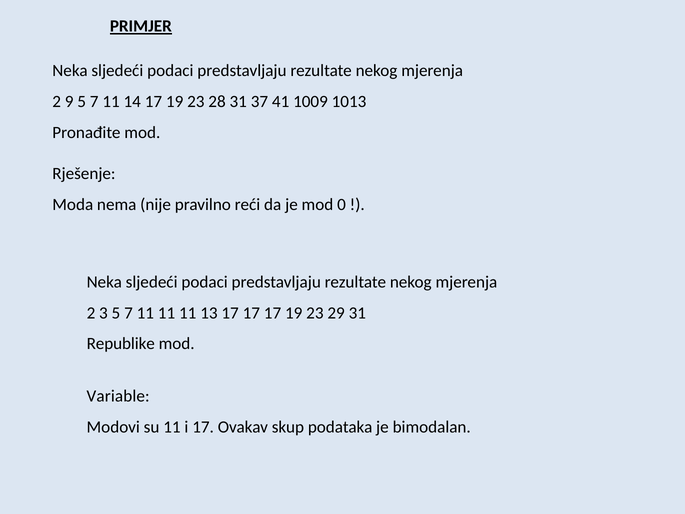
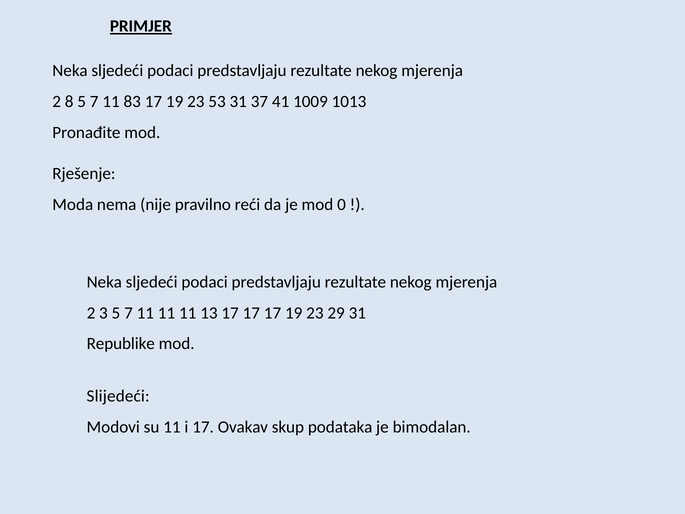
9: 9 -> 8 (69, 102)
14: 14 -> 83 (132, 102)
28: 28 -> 53 (217, 102)
Variable: Variable -> Slijedeći (118, 396)
